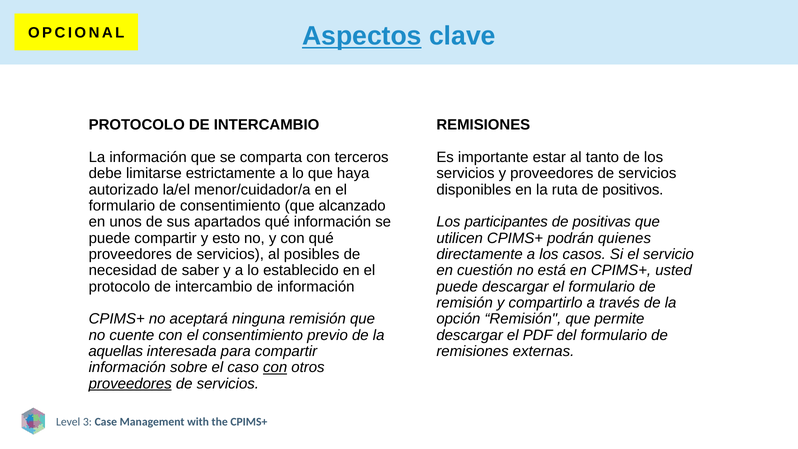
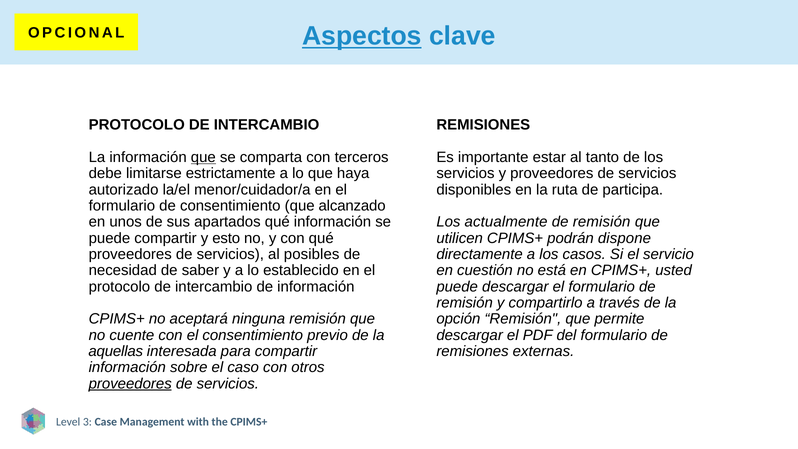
que underline: none -> present (203, 157)
positivos: positivos -> participa (633, 190)
participantes: participantes -> actualmente (506, 222)
positivas: positivas -> remisión (602, 222)
quienes: quienes -> dispone (624, 238)
con underline: present -> none (275, 367)
